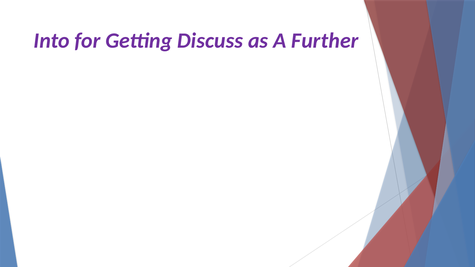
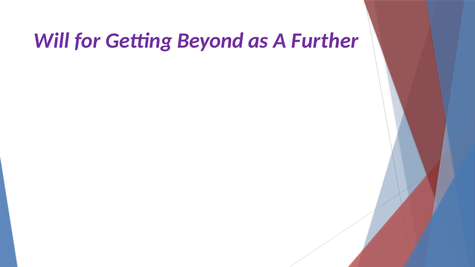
Into: Into -> Will (52, 41)
Discuss: Discuss -> Beyond (210, 41)
